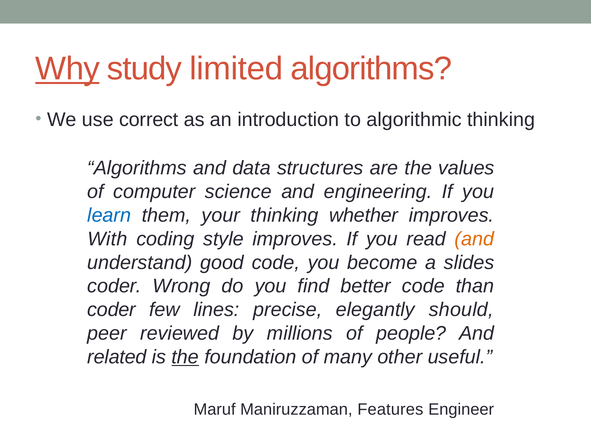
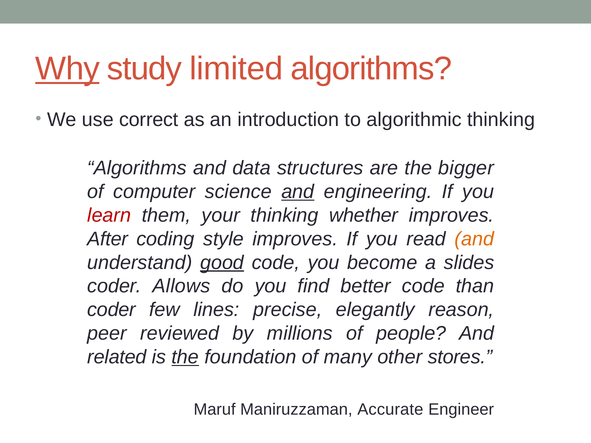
values: values -> bigger (466, 168)
and underline: none -> present (298, 192)
learn colour: blue -> red (109, 215)
With: With -> After (108, 239)
good underline: none -> present (222, 263)
Wrong: Wrong -> Allows (181, 286)
should: should -> reason (461, 310)
useful: useful -> stores (460, 357)
Features: Features -> Accurate (390, 410)
